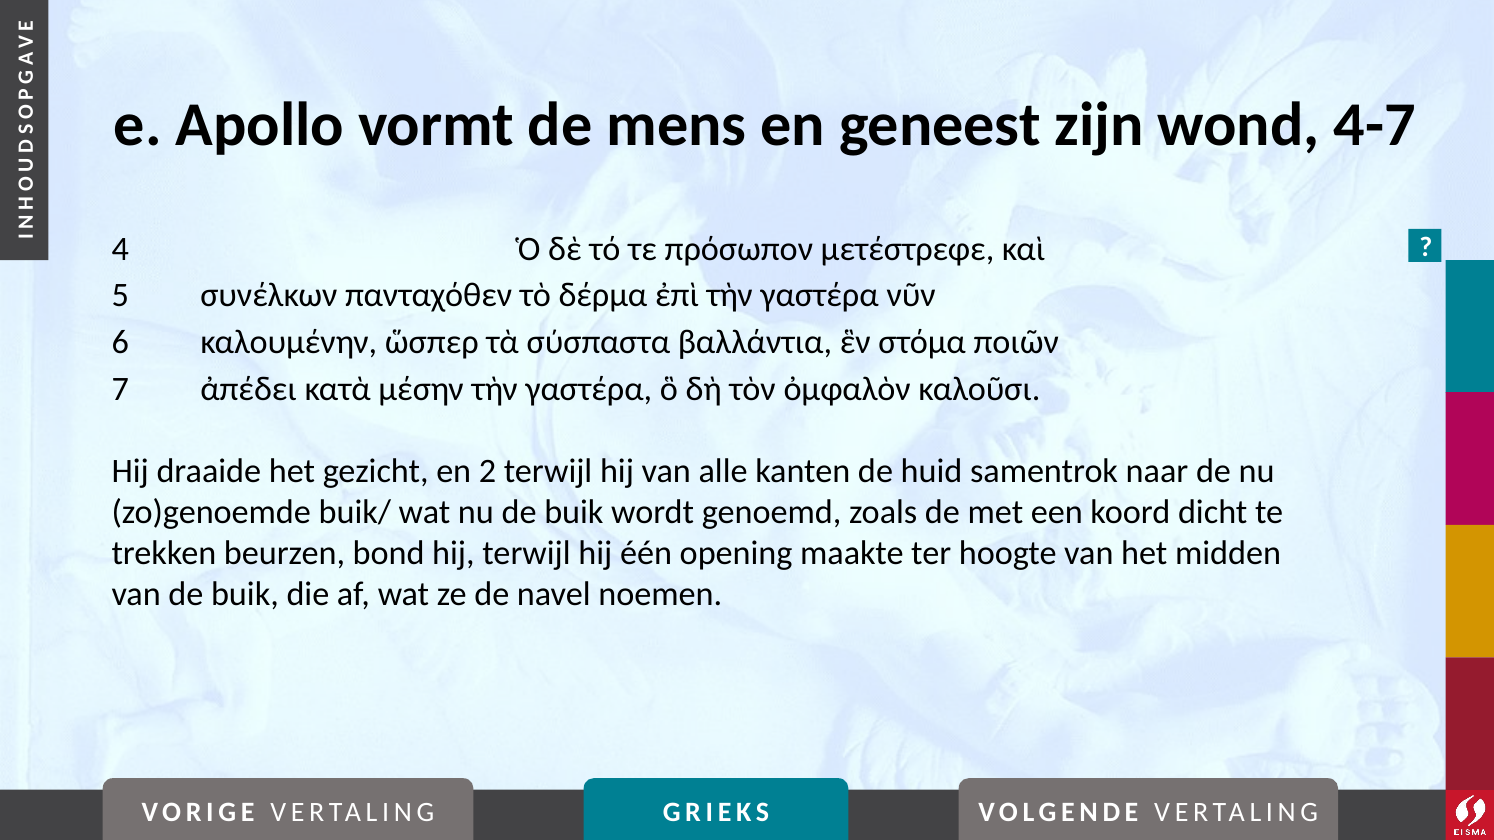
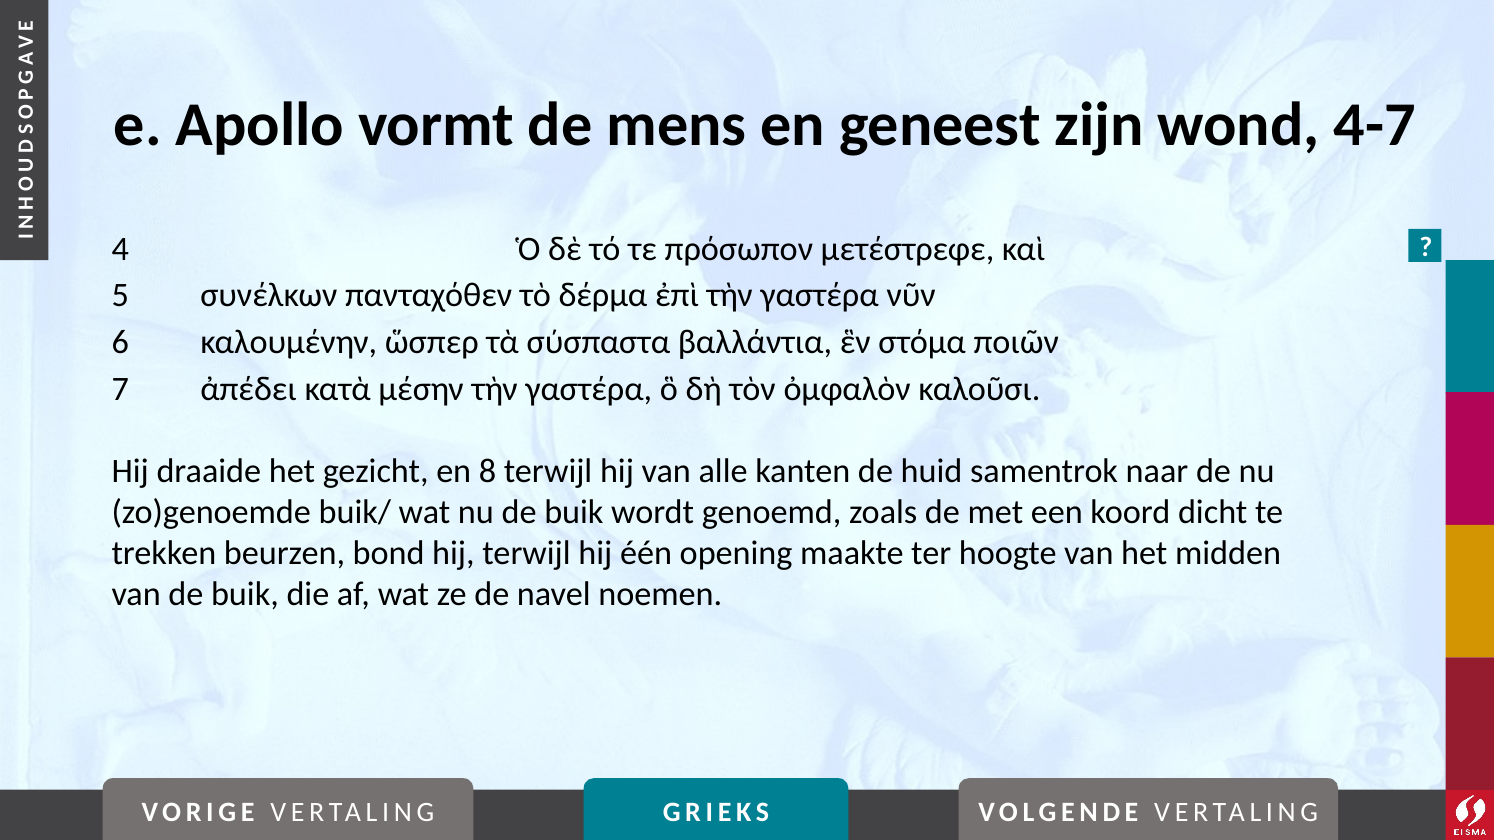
2: 2 -> 8 (488, 471)
